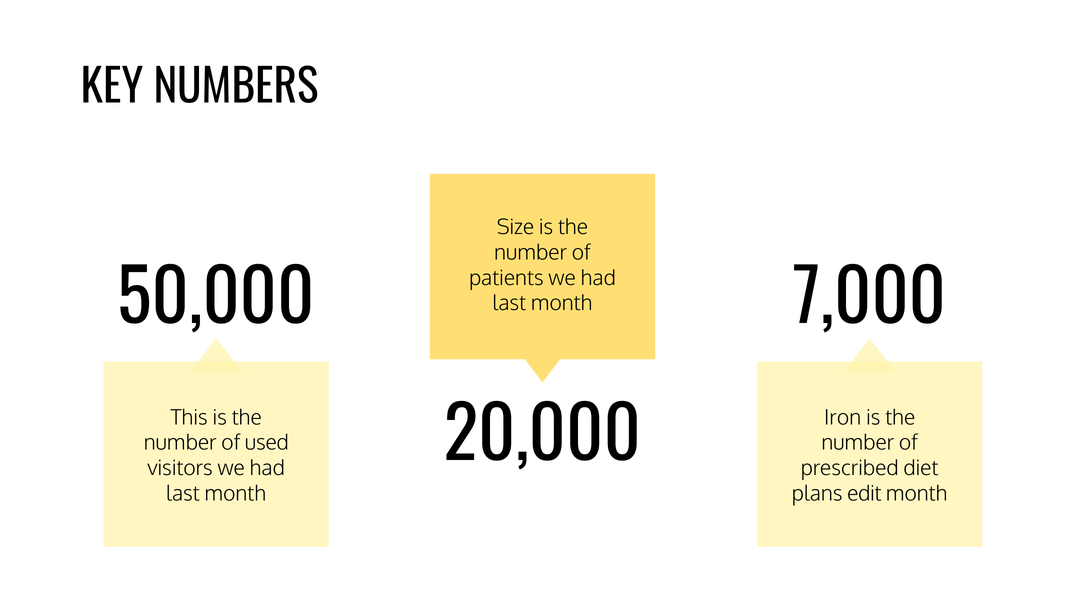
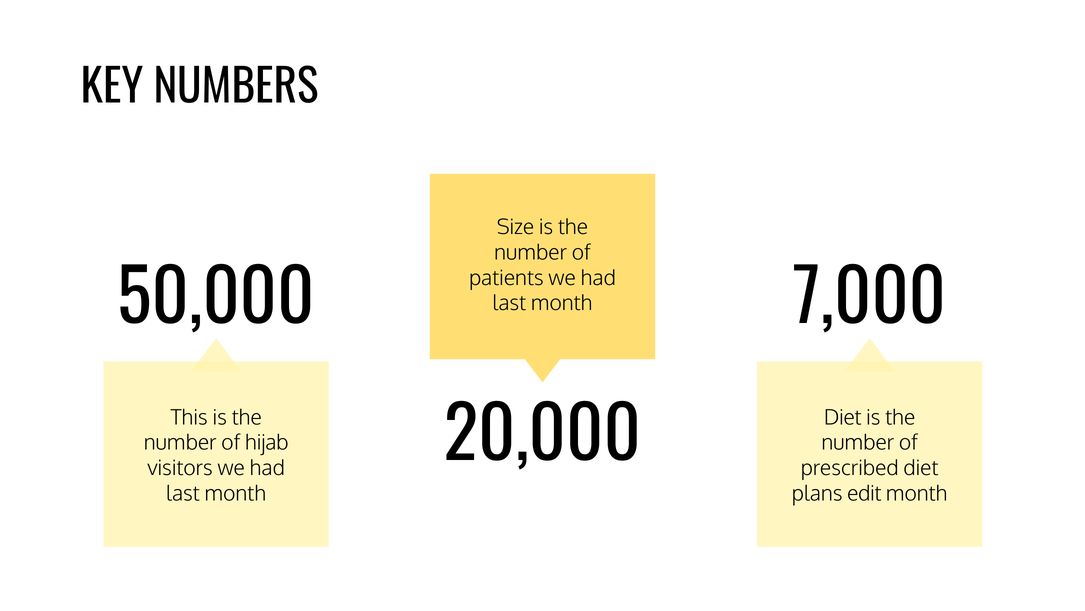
Iron: Iron -> Diet (843, 417)
used: used -> hijab (267, 442)
